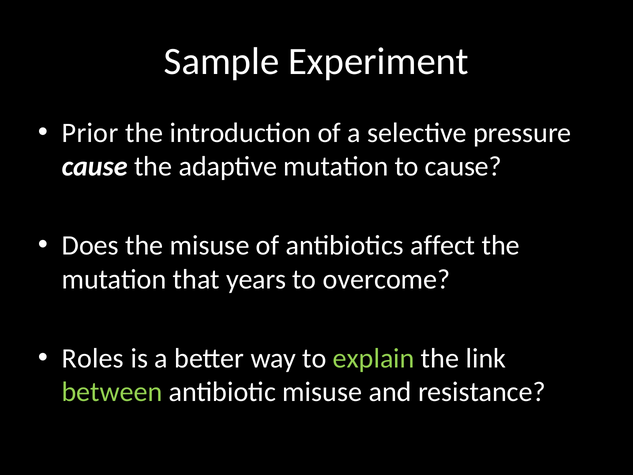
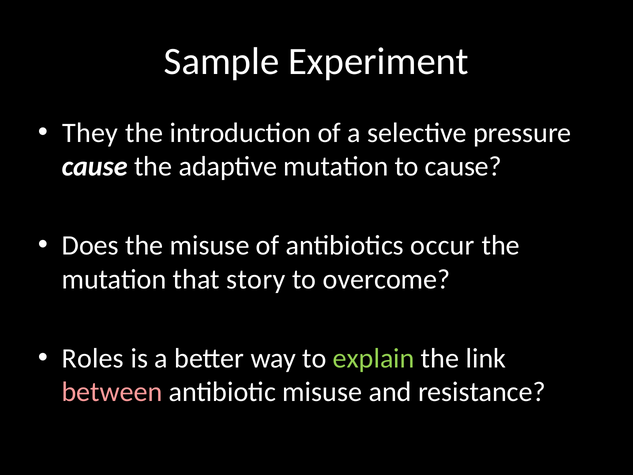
Prior: Prior -> They (90, 133)
affect: affect -> occur (443, 245)
years: years -> story (256, 279)
between colour: light green -> pink (112, 392)
